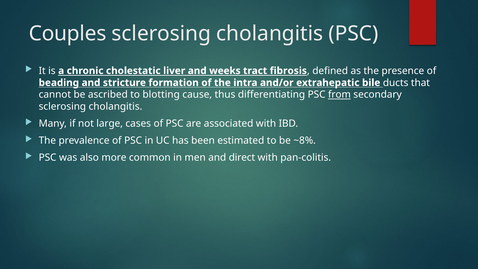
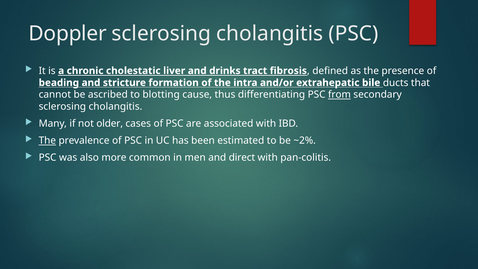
Couples: Couples -> Doppler (68, 34)
weeks: weeks -> drinks (225, 71)
large: large -> older (110, 124)
The underline: none -> present (47, 141)
~8%: ~8% -> ~2% (305, 141)
